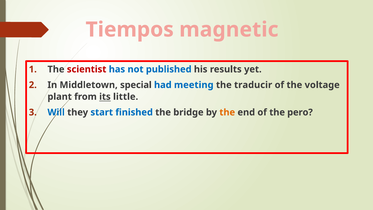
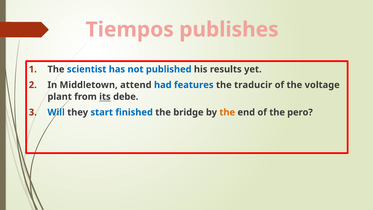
magnetic: magnetic -> publishes (229, 30)
scientist colour: red -> blue (87, 69)
special: special -> attend (136, 85)
meeting: meeting -> features (194, 85)
little: little -> debe (126, 97)
